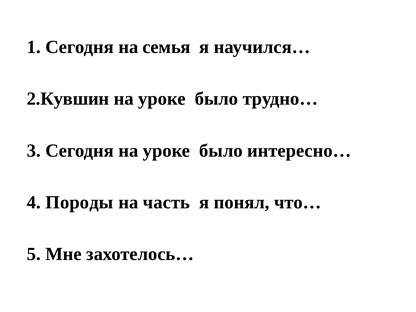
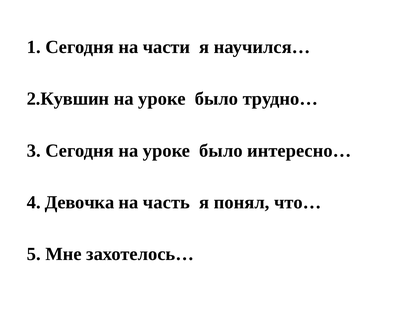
семья: семья -> части (167, 47)
Породы: Породы -> Девочка (80, 202)
